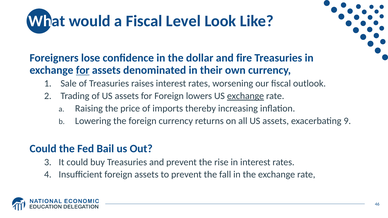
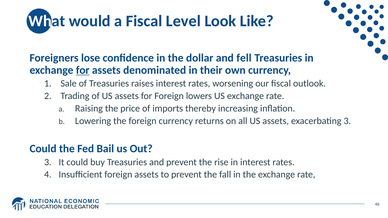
fire: fire -> fell (244, 58)
exchange underline: present -> none (245, 96)
exacerbating 9: 9 -> 3 (347, 121)
